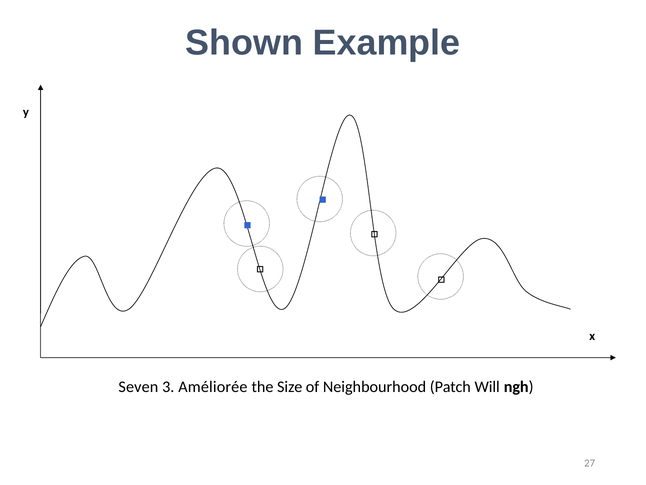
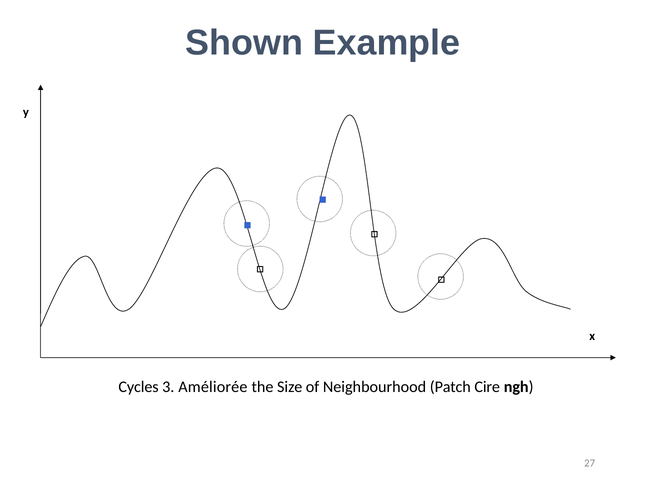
Seven: Seven -> Cycles (139, 386)
Will: Will -> Cire (487, 386)
